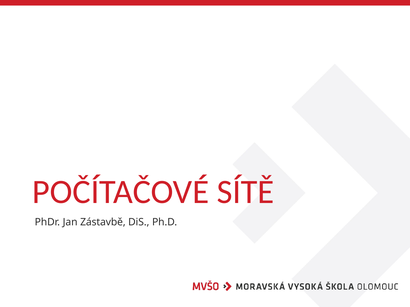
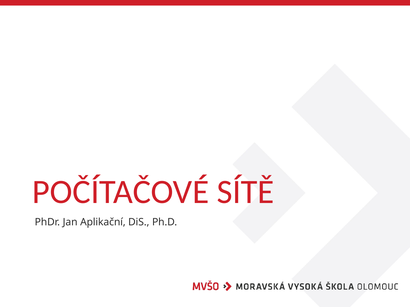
Zástavbě: Zástavbě -> Aplikační (103, 222)
